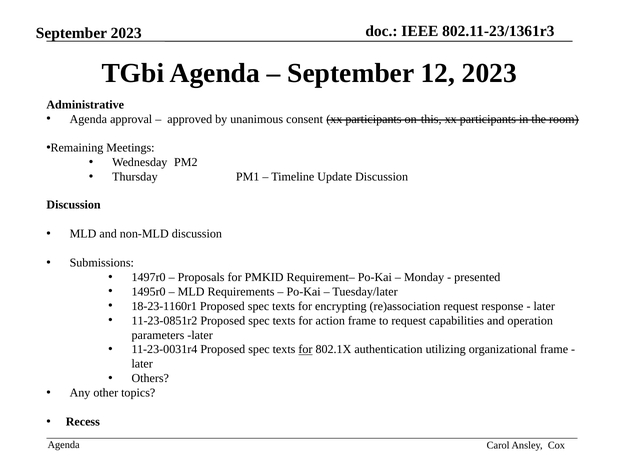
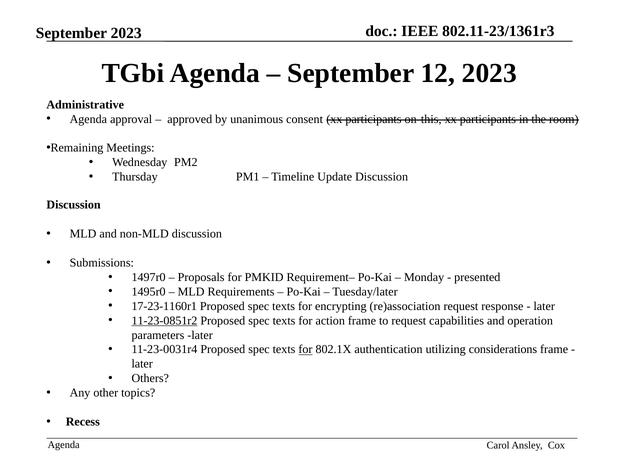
18-23-1160r1: 18-23-1160r1 -> 17-23-1160r1 (164, 306)
11-23-0851r2 underline: none -> present (164, 321)
organizational: organizational -> considerations (503, 350)
